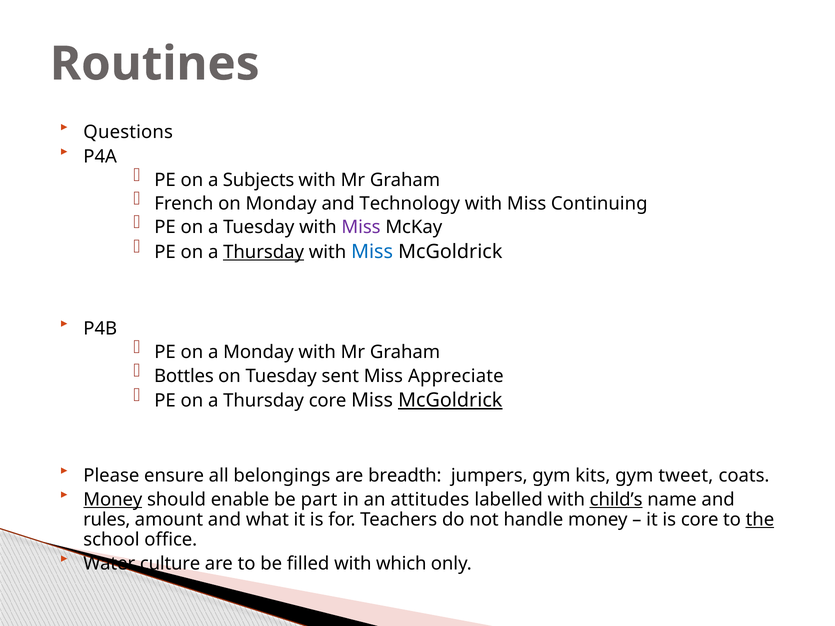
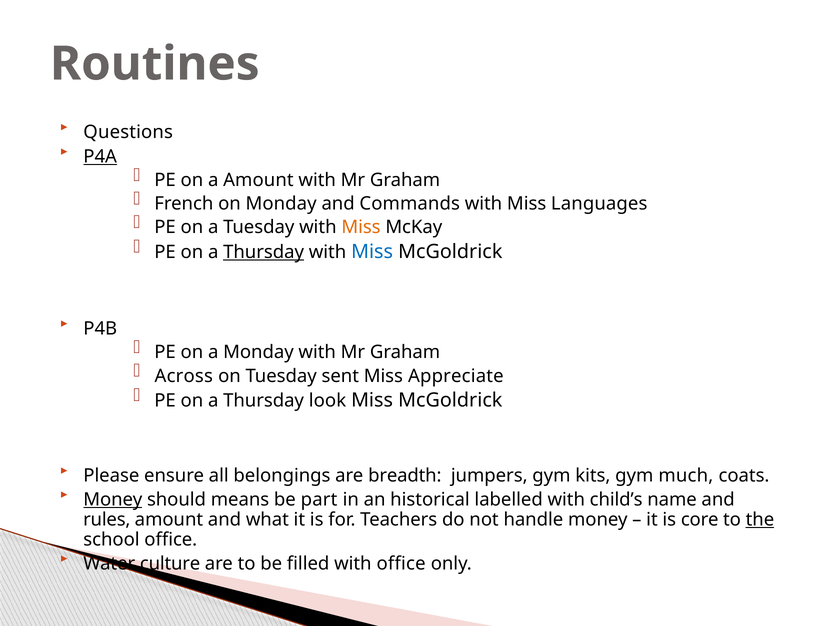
P4A underline: none -> present (100, 157)
a Subjects: Subjects -> Amount (258, 180)
Technology: Technology -> Commands (410, 204)
Continuing: Continuing -> Languages (599, 204)
Miss colour: purple -> orange (361, 227)
Bottles: Bottles -> Across (184, 376)
Thursday core: core -> look (327, 401)
McGoldrick underline: present -> none (450, 401)
tweet: tweet -> much (686, 476)
enable: enable -> means (240, 500)
attitudes: attitudes -> historical (430, 500)
child’s underline: present -> none (616, 500)
with which: which -> office (401, 564)
